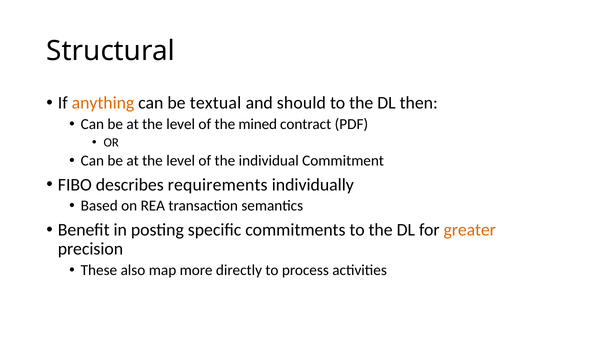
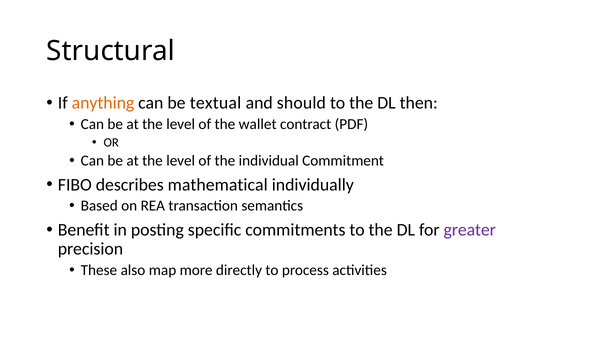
mined: mined -> wallet (258, 124)
requirements: requirements -> mathematical (218, 185)
greater colour: orange -> purple (470, 230)
